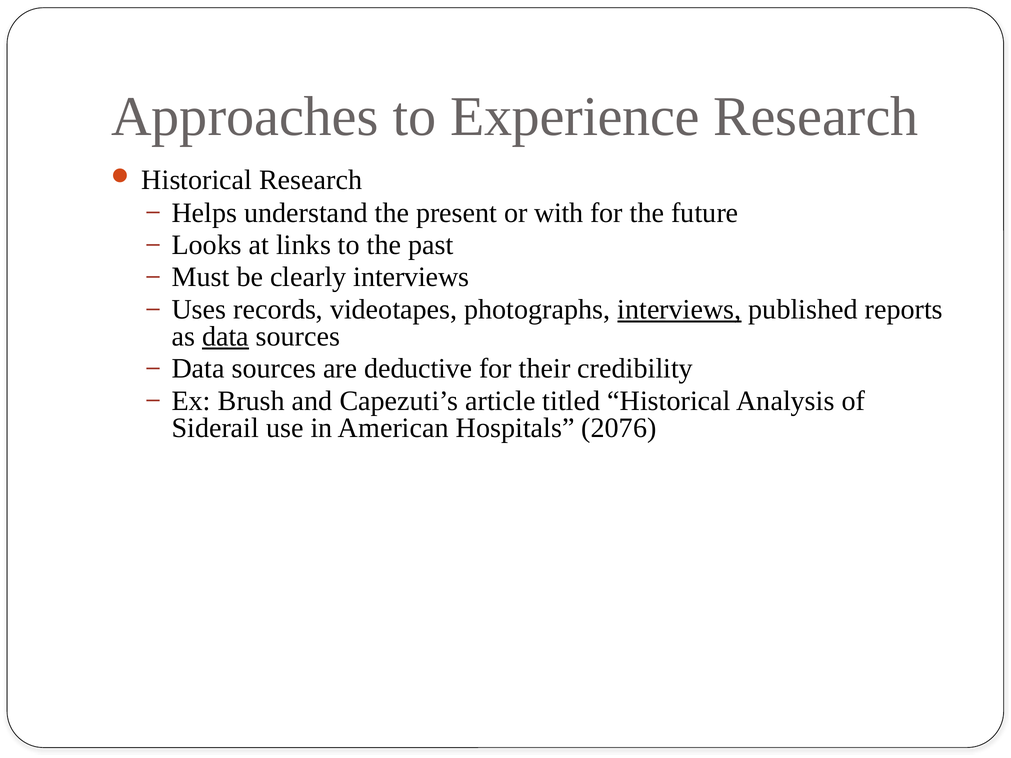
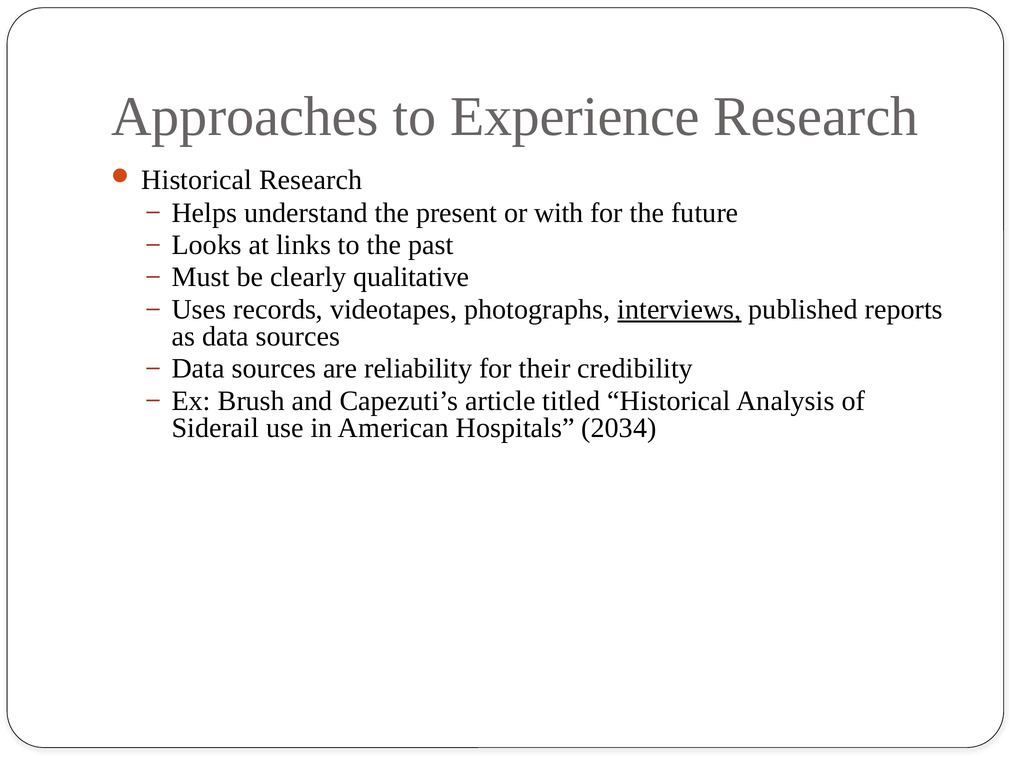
clearly interviews: interviews -> qualitative (411, 277)
data underline: present -> none (225, 336)
deductive: deductive -> reliability (418, 369)
2076: 2076 -> 2034 (619, 428)
